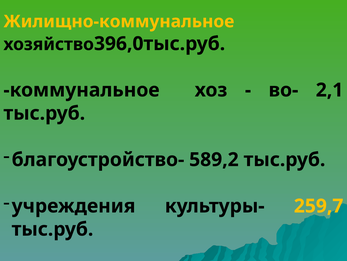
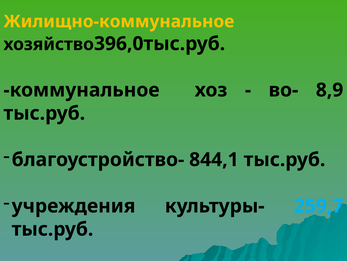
2,1: 2,1 -> 8,9 (330, 90)
589,2: 589,2 -> 844,1 (214, 159)
259,7 colour: yellow -> light blue (319, 205)
